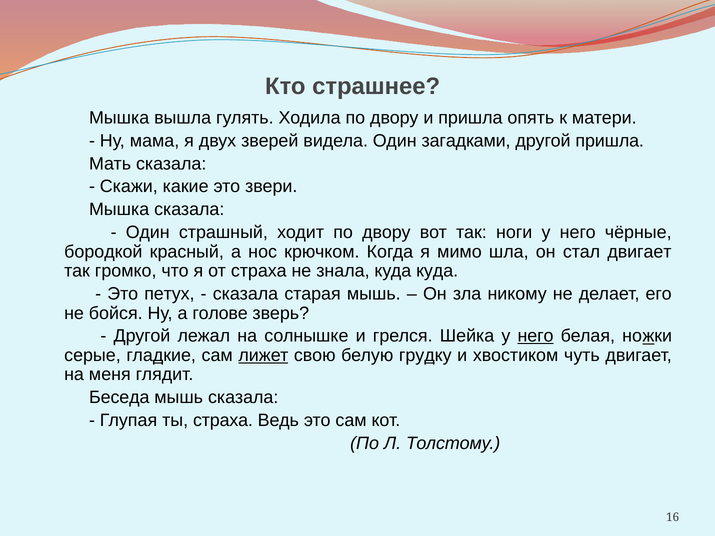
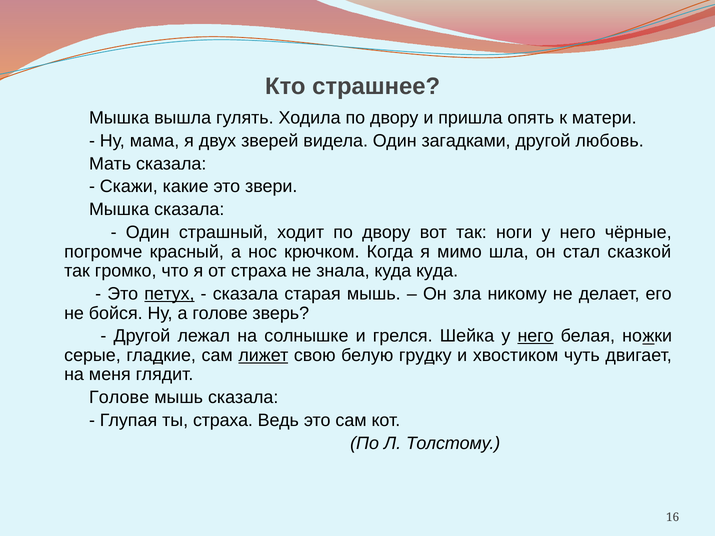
другой пришла: пришла -> любовь (610, 141)
бородкой: бородкой -> погромче (103, 252)
стал двигает: двигает -> сказкой (639, 252)
петух underline: none -> present (169, 294)
Беседа: Беседа -> Голове (119, 398)
